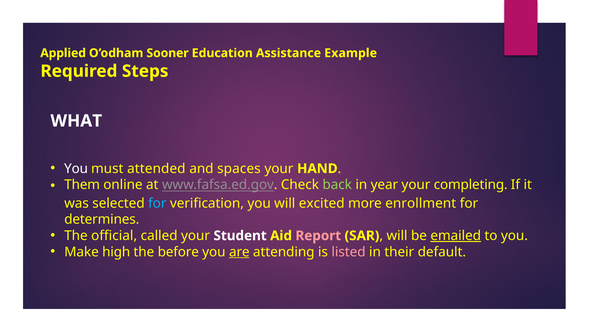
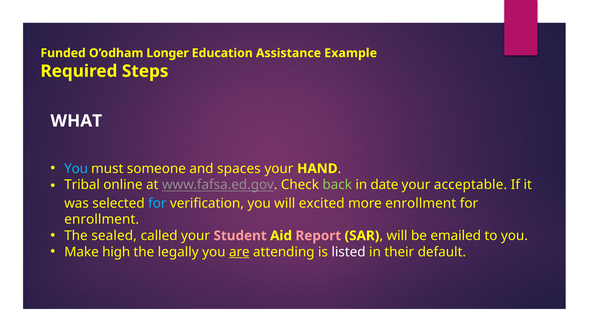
Applied: Applied -> Funded (63, 53)
Sooner: Sooner -> Longer (168, 53)
You colour: white -> light blue (76, 168)
attended: attended -> someone (156, 168)
Them: Them -> Tribal (82, 184)
year: year -> date (384, 184)
completing: completing -> acceptable (471, 184)
determines: determines -> enrollment (102, 219)
official: official -> sealed (114, 235)
Student colour: white -> pink (240, 235)
emailed underline: present -> none (456, 235)
before: before -> legally (178, 251)
listed colour: pink -> white (349, 251)
